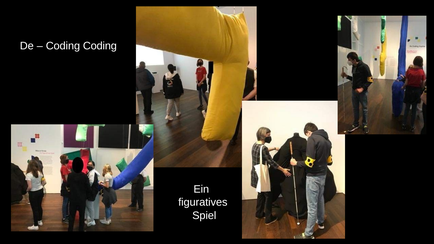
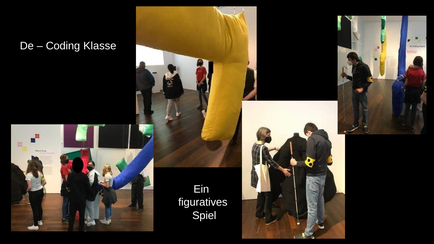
Coding Coding: Coding -> Klasse (100, 46)
